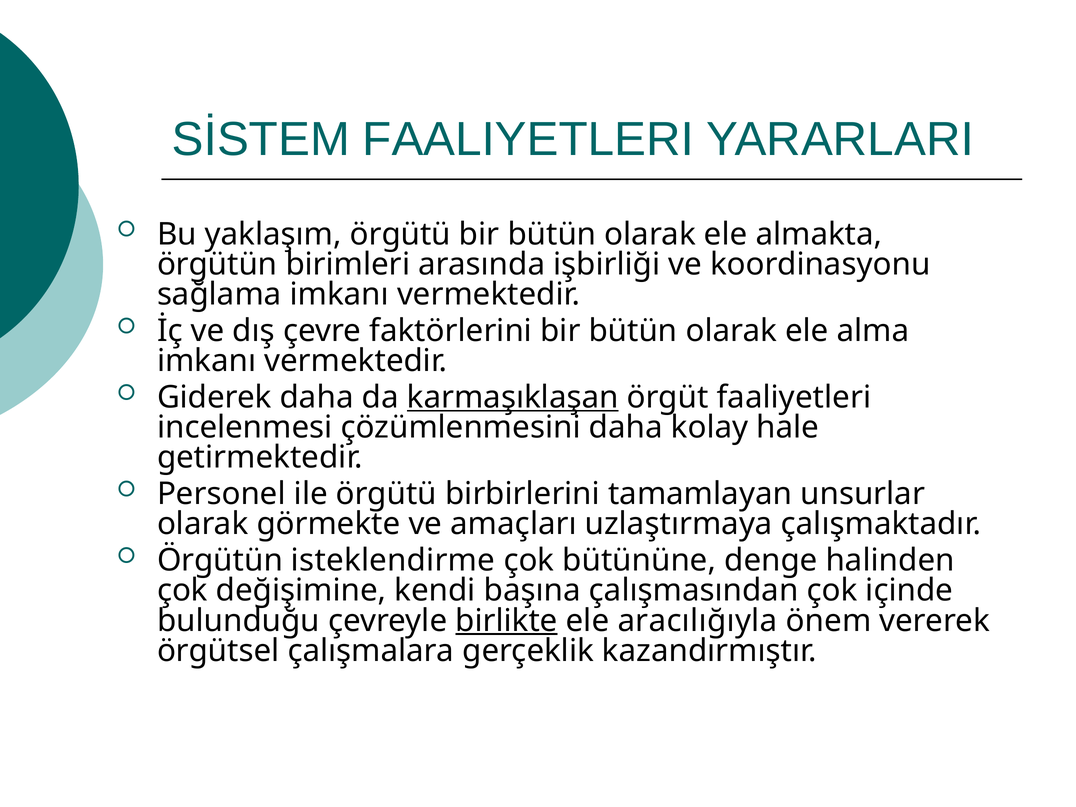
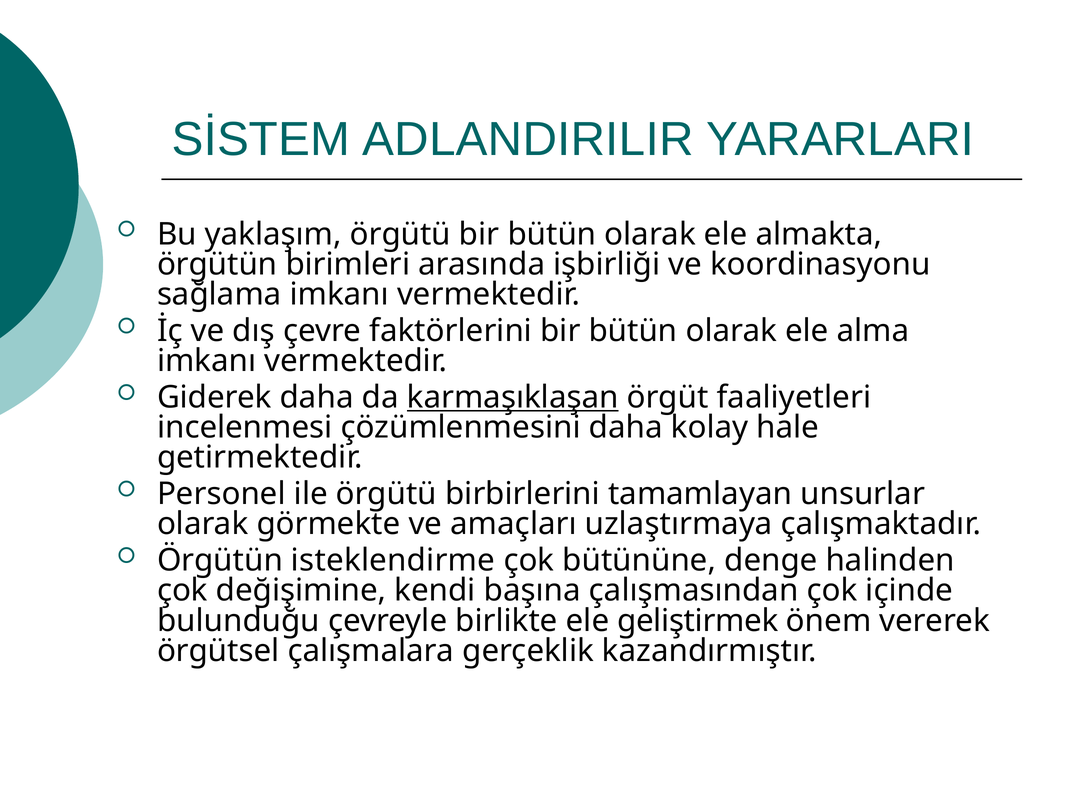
SİSTEM FAALIYETLERI: FAALIYETLERI -> ADLANDIRILIR (528, 139)
birlikte underline: present -> none (506, 621)
aracılığıyla: aracılığıyla -> geliştirmek (698, 621)
